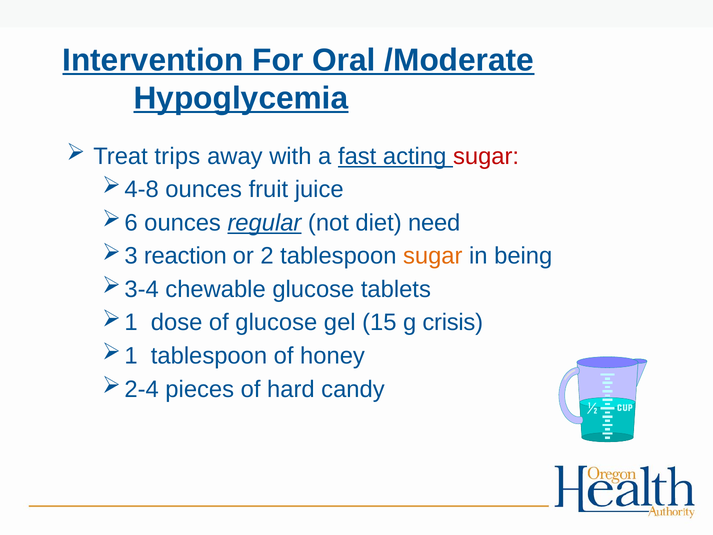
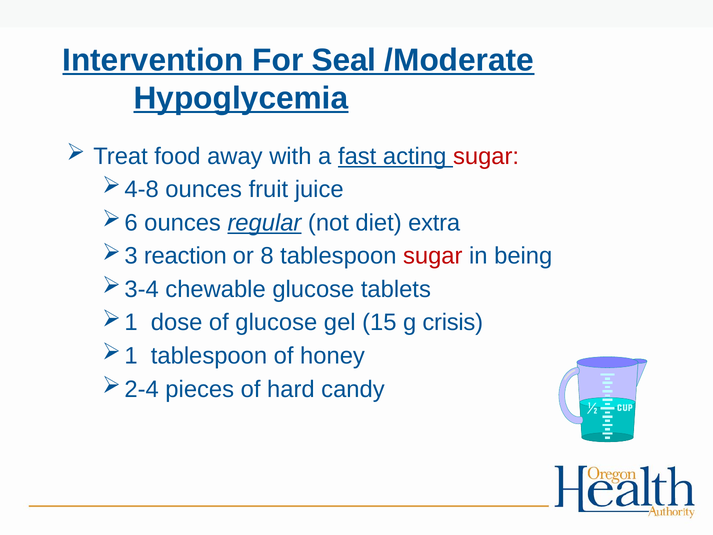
Oral: Oral -> Seal (344, 60)
trips: trips -> food (177, 156)
need: need -> extra (434, 223)
2: 2 -> 8 (267, 256)
sugar colour: orange -> red (433, 256)
